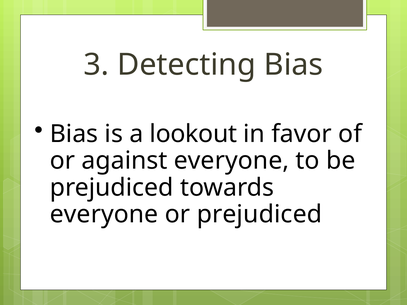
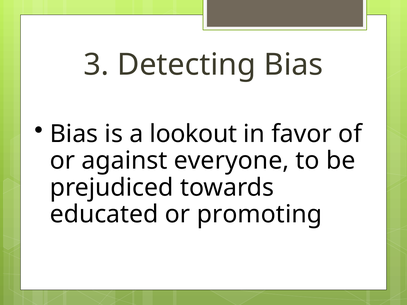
everyone: everyone -> educated (104, 215)
or prejudiced: prejudiced -> promoting (259, 215)
